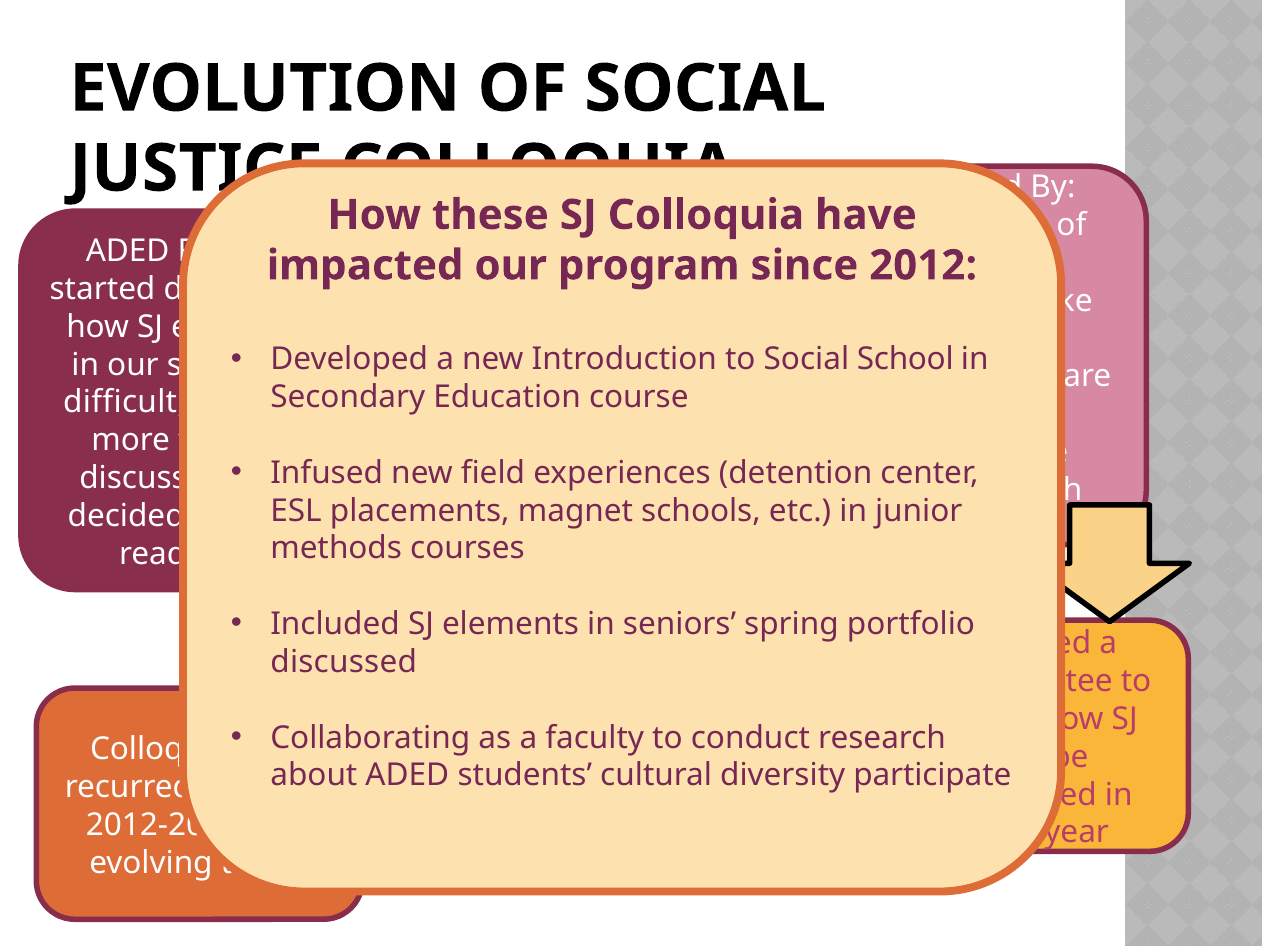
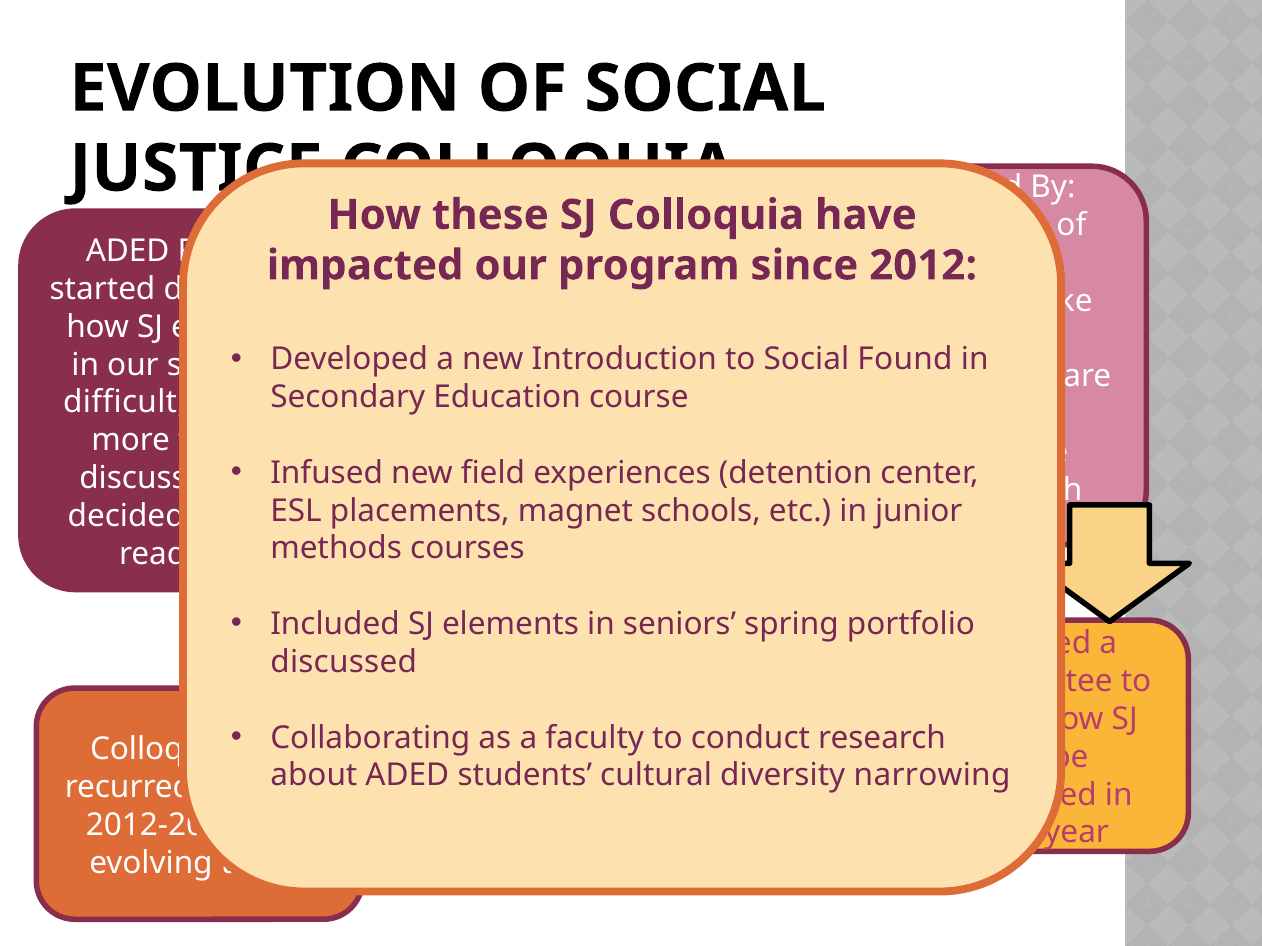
School: School -> Found (905, 360)
participate: participate -> narrowing (932, 776)
